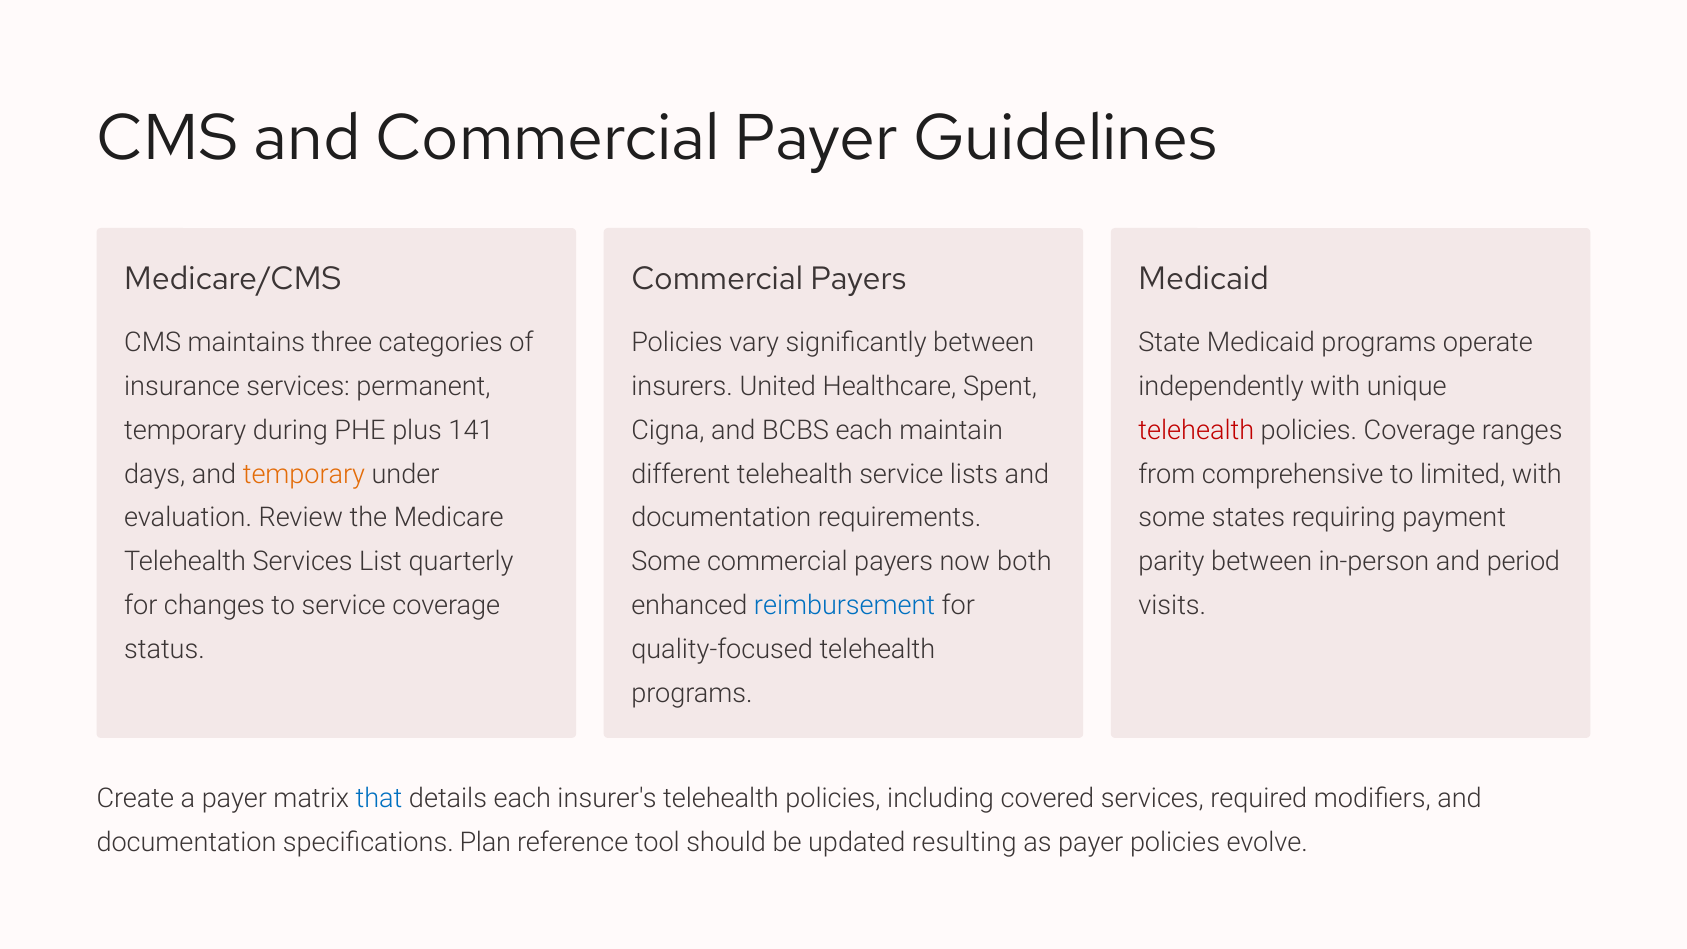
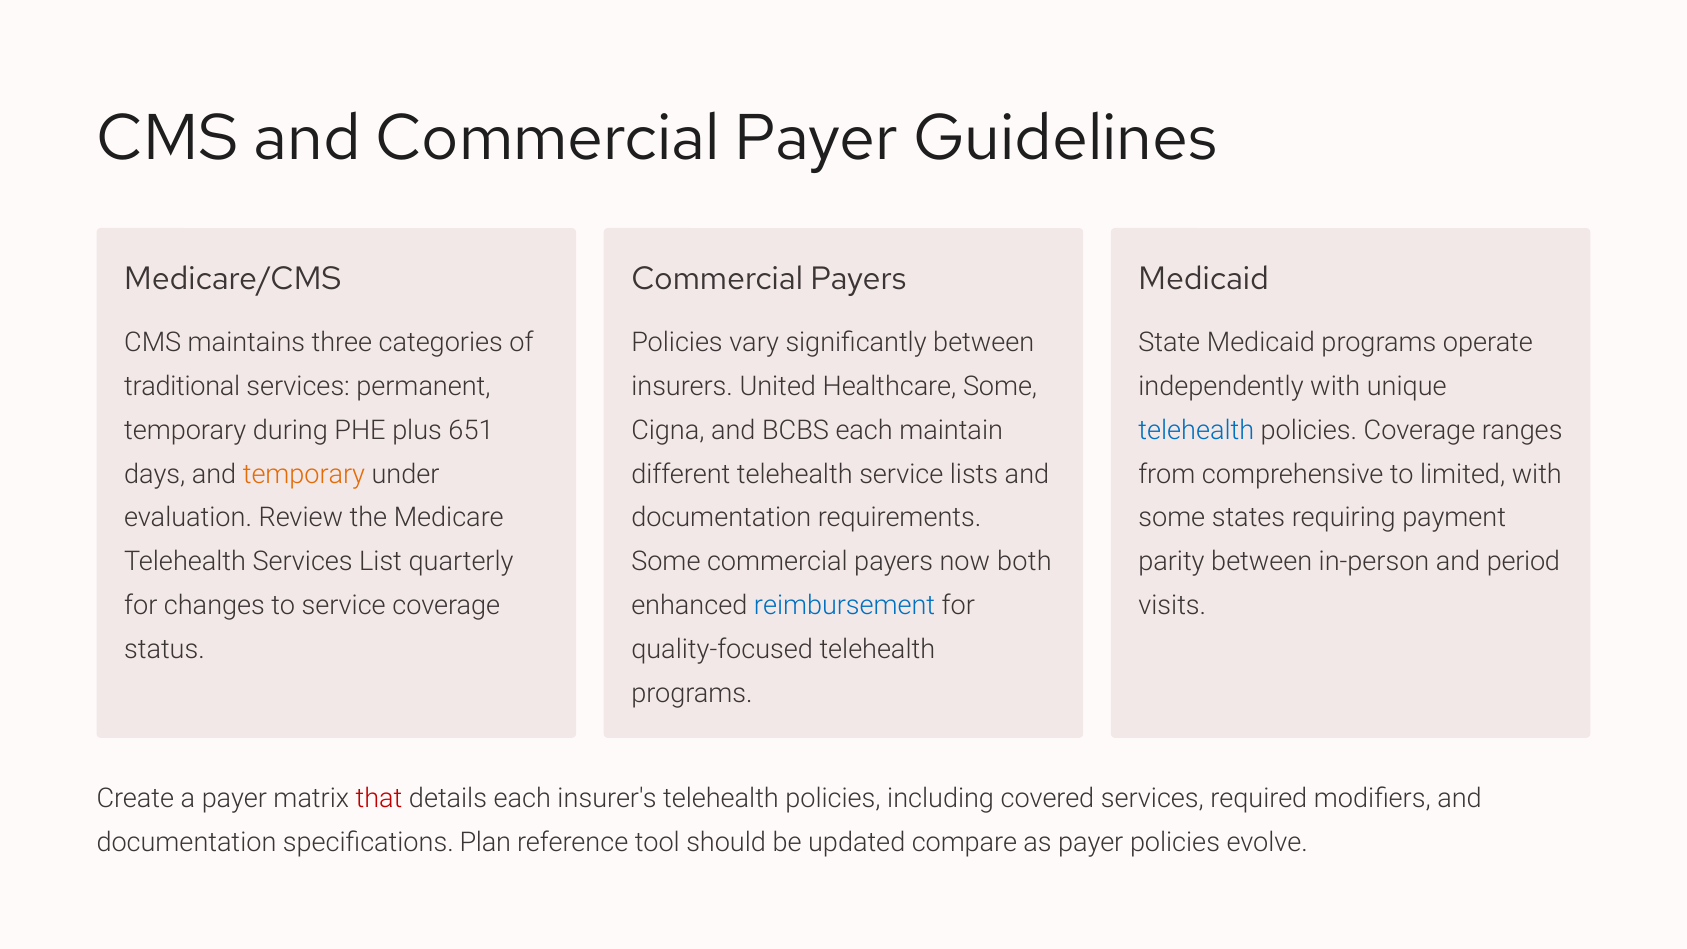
insurance: insurance -> traditional (182, 386)
Healthcare Spent: Spent -> Some (1000, 386)
141: 141 -> 651 (471, 430)
telehealth colour: red -> blue (1196, 430)
that colour: blue -> red (379, 798)
resulting: resulting -> compare (964, 842)
